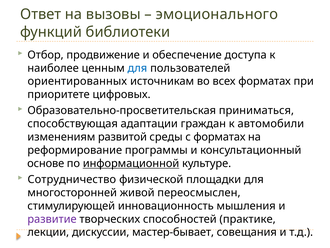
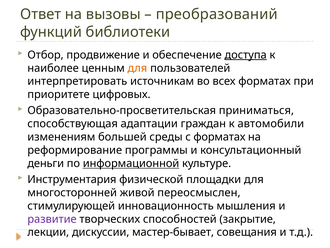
эмоционального: эмоционального -> преобразований (217, 14)
доступа underline: none -> present (246, 55)
для colour: blue -> orange (137, 68)
ориентированных: ориентированных -> интерпретировать (77, 81)
развитой: развитой -> большей (122, 137)
основе: основе -> деньги (46, 163)
Сотрудничество: Сотрудничество -> Инструментария (72, 179)
практике: практике -> закрытие (248, 219)
